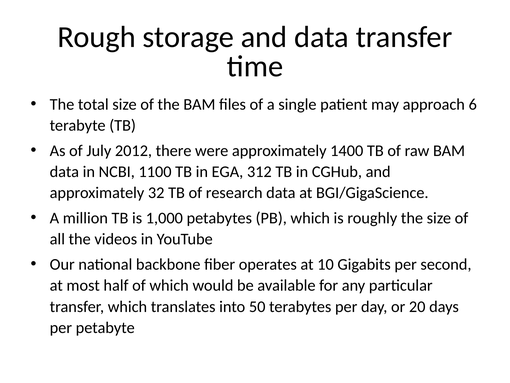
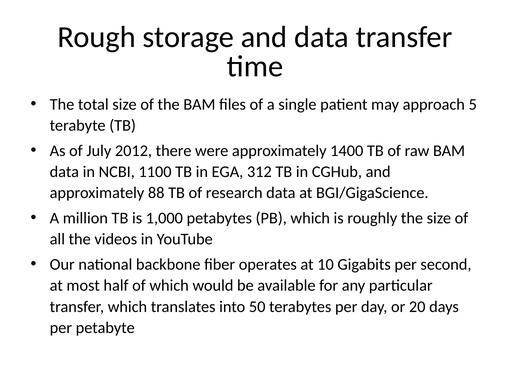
6: 6 -> 5 (473, 104)
32: 32 -> 88 (156, 193)
